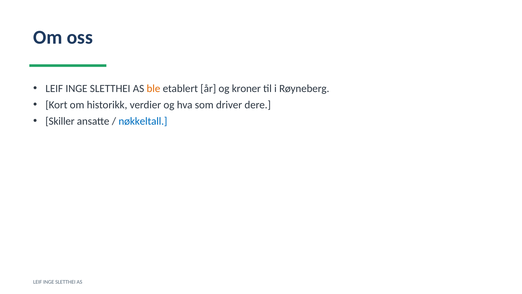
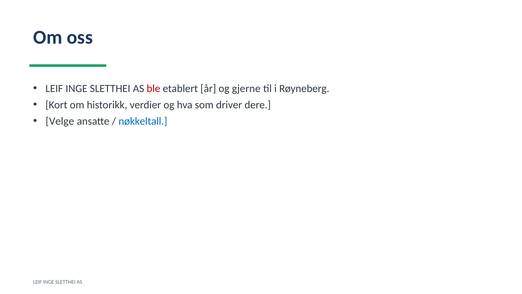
ble colour: orange -> red (153, 88)
kroner: kroner -> gjerne (246, 88)
Skiller: Skiller -> Velge (60, 121)
